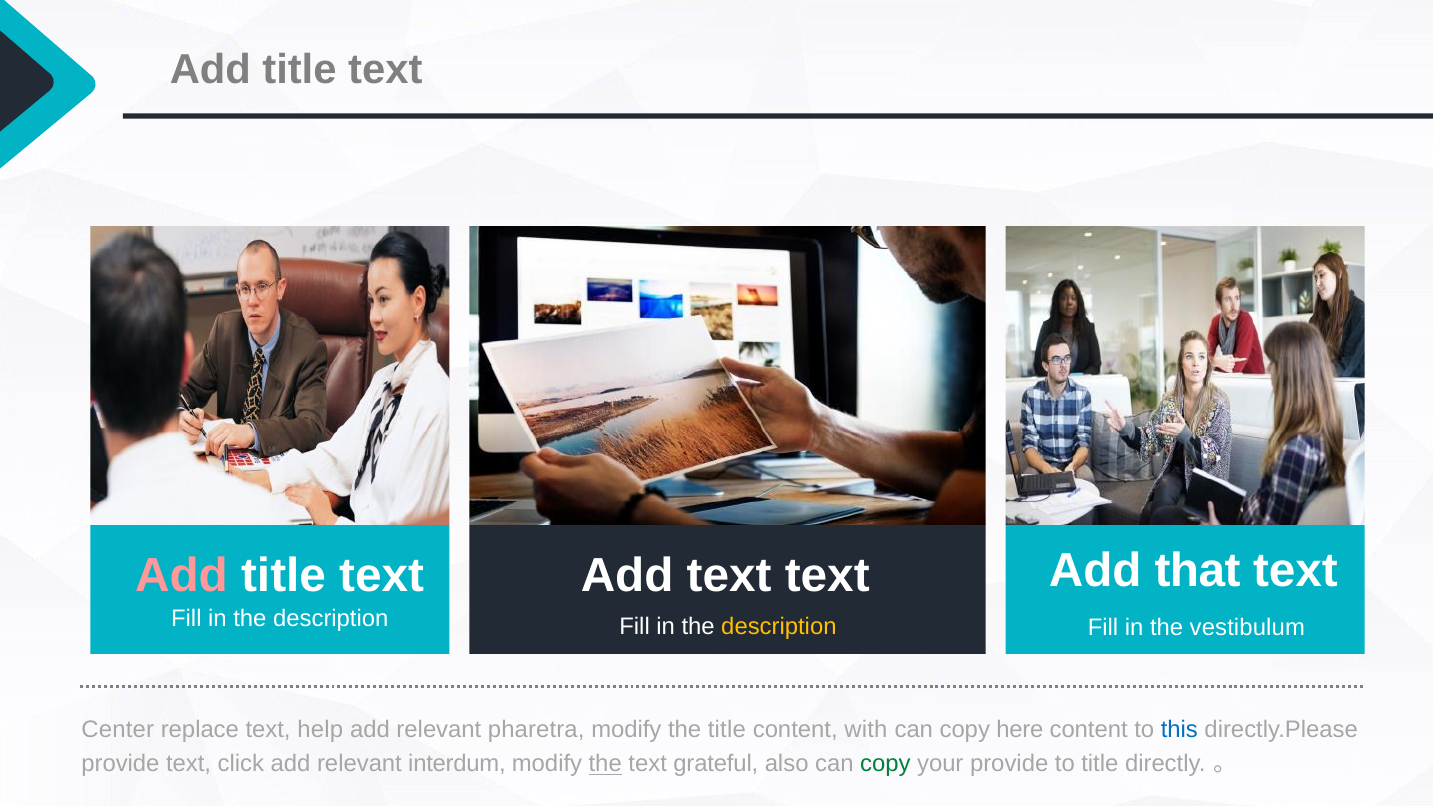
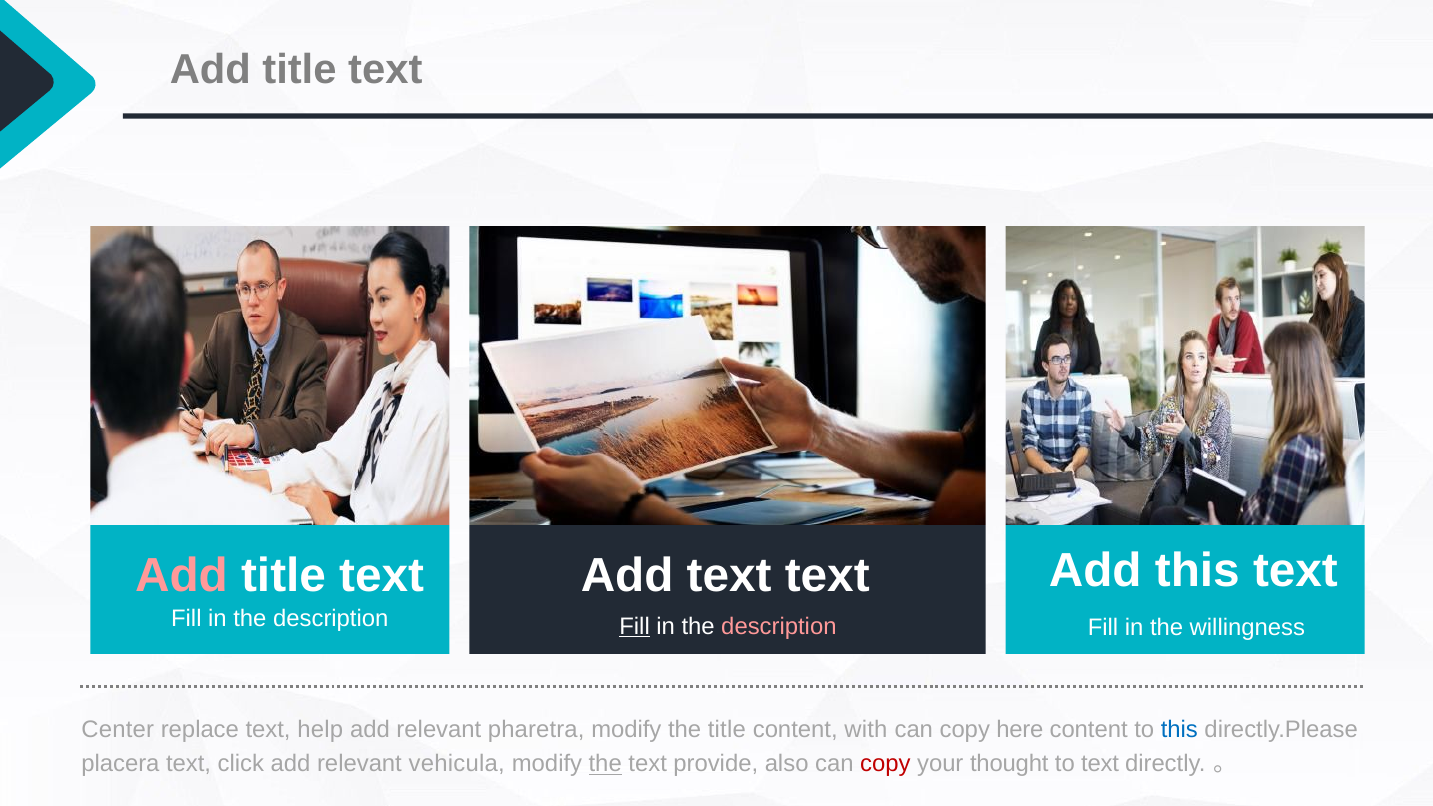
Add that: that -> this (1197, 571)
Fill underline: none -> present (635, 627)
description colour: yellow -> pink (779, 627)
vestibulum: vestibulum -> willingness (1247, 628)
provide: provide -> placera (120, 764)
interdum: interdum -> vehicula (457, 764)
grateful: grateful -> provide (716, 764)
copy colour: green -> red (885, 764)
your provide: provide -> thought (1009, 764)
to title: title -> text (1100, 764)
